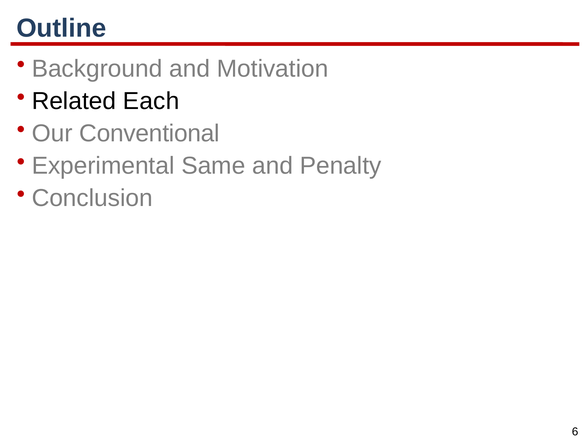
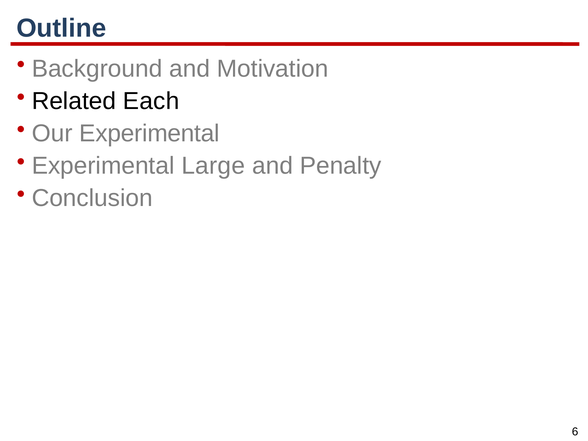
Our Conventional: Conventional -> Experimental (150, 134)
Same: Same -> Large (213, 166)
